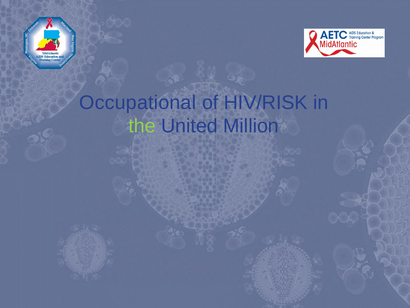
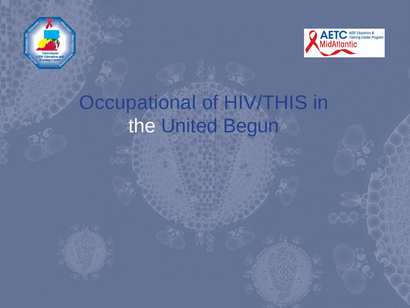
HIV/RISK: HIV/RISK -> HIV/THIS (266, 102)
the colour: light green -> white (142, 126)
Million: Million -> Begun (251, 126)
